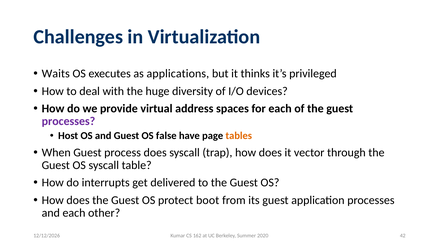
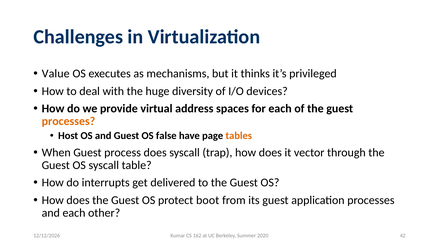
Waits: Waits -> Value (56, 74)
applications: applications -> mechanisms (178, 74)
processes colour: purple -> orange (68, 121)
